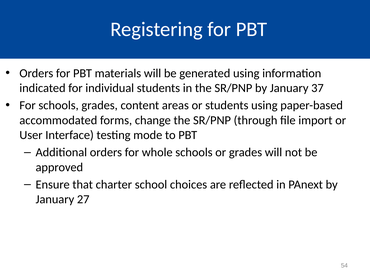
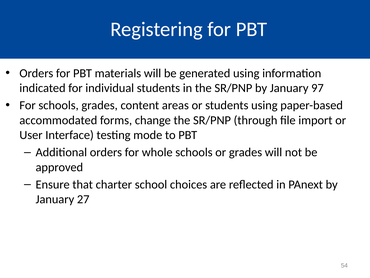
37: 37 -> 97 (317, 88)
